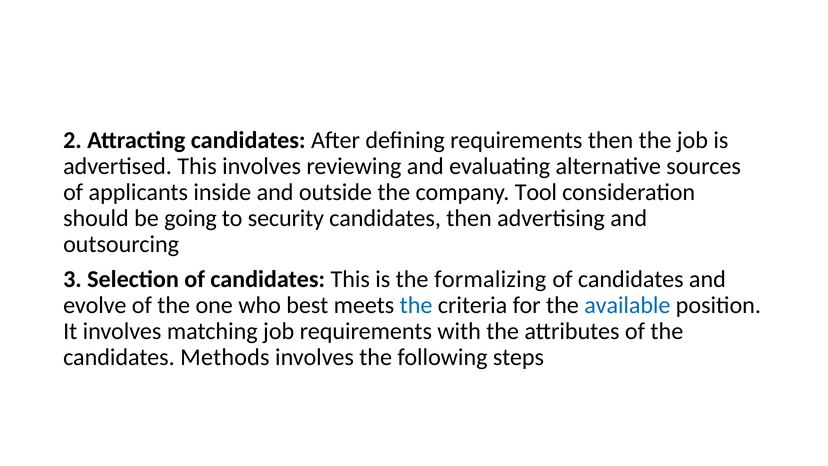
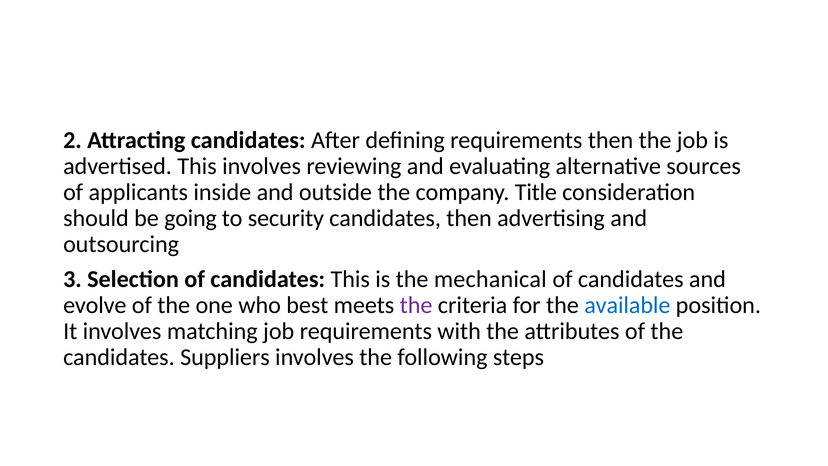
Tool: Tool -> Title (536, 192)
formalizing: formalizing -> mechanical (490, 279)
the colour: blue -> purple (416, 305)
Methods: Methods -> Suppliers (225, 357)
